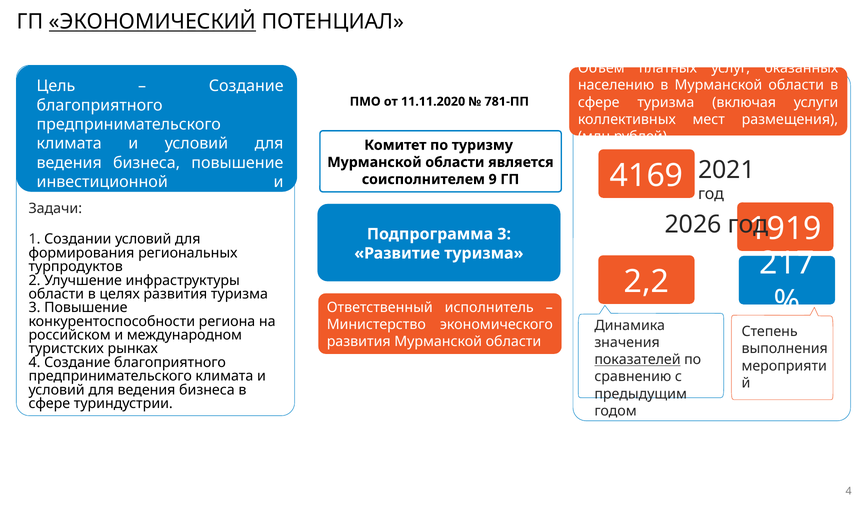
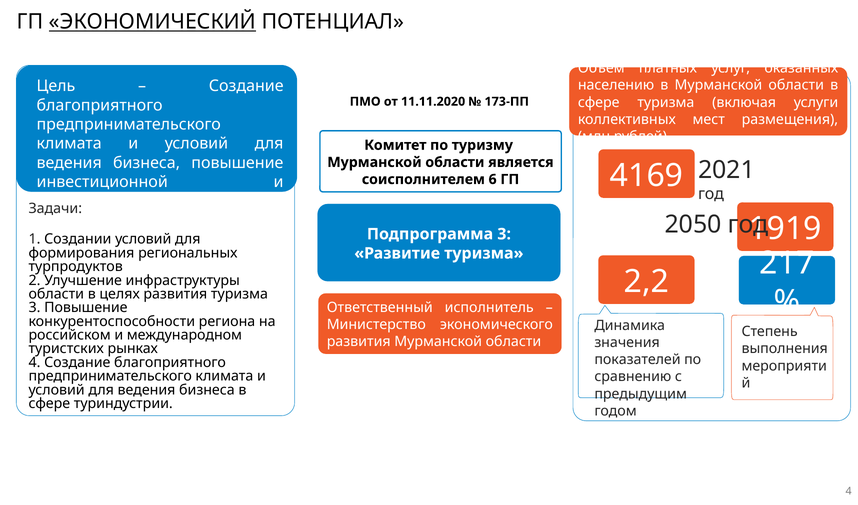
781-ПП: 781-ПП -> 173-ПП (507, 101)
9: 9 -> 6 (493, 179)
2026: 2026 -> 2050 (693, 224)
показателей underline: present -> none (637, 359)
